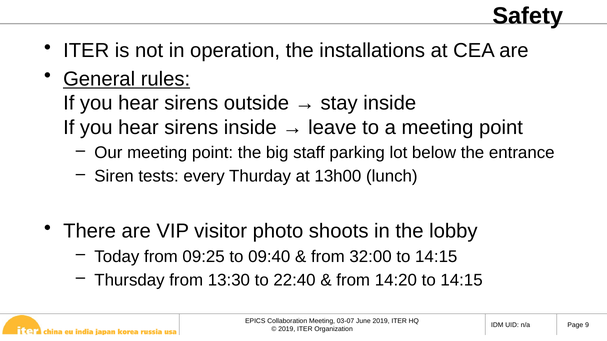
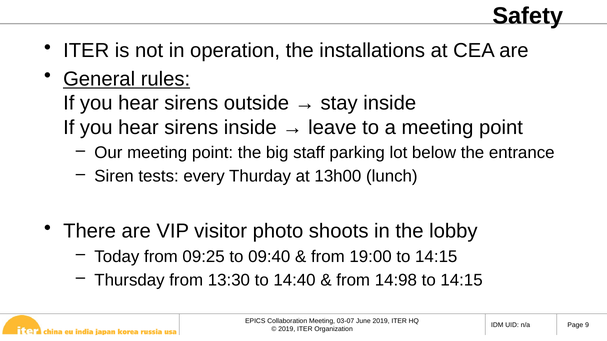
32:00: 32:00 -> 19:00 (371, 257)
22:40: 22:40 -> 14:40 (295, 280)
14:20: 14:20 -> 14:98 (396, 280)
